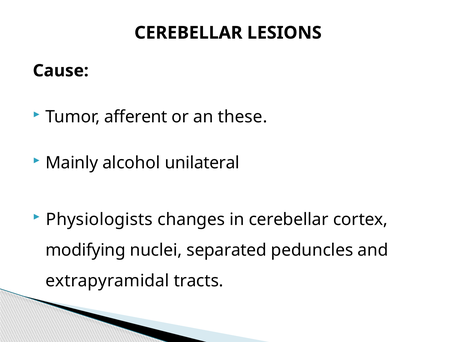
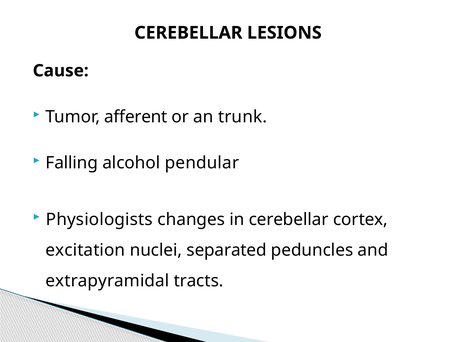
these: these -> trunk (243, 117)
Mainly: Mainly -> Falling (72, 163)
unilateral: unilateral -> pendular (202, 163)
modifying: modifying -> excitation (85, 250)
